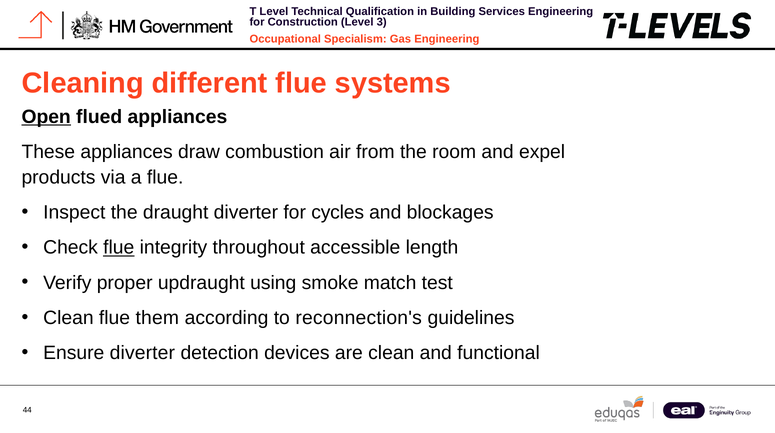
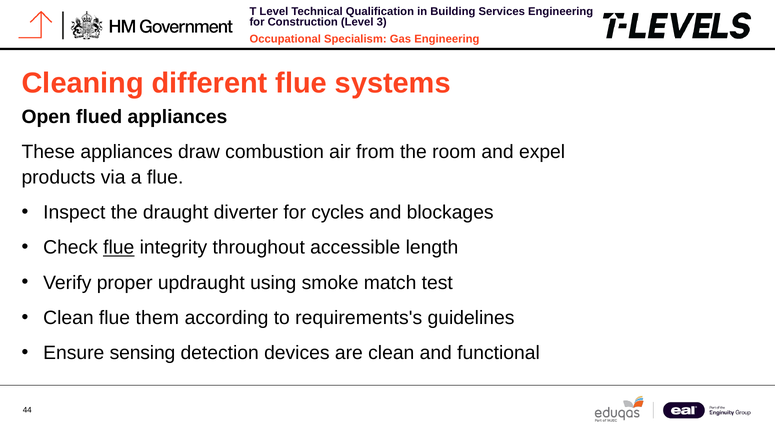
Open underline: present -> none (46, 117)
reconnection's: reconnection's -> requirements's (359, 318)
Ensure diverter: diverter -> sensing (143, 353)
